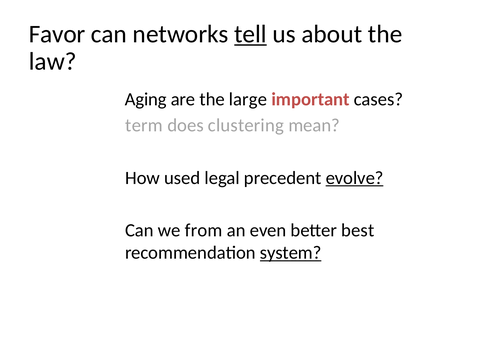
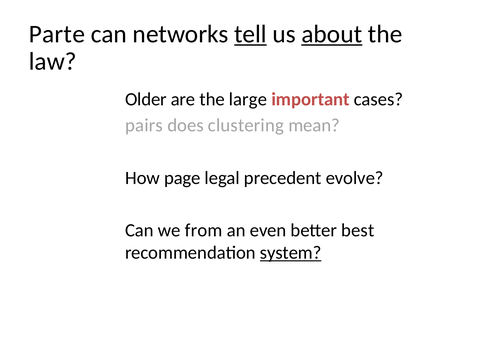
Favor: Favor -> Parte (57, 34)
about underline: none -> present (332, 34)
Aging: Aging -> Older (146, 99)
term: term -> pairs (144, 125)
used: used -> page (182, 178)
evolve underline: present -> none (355, 178)
